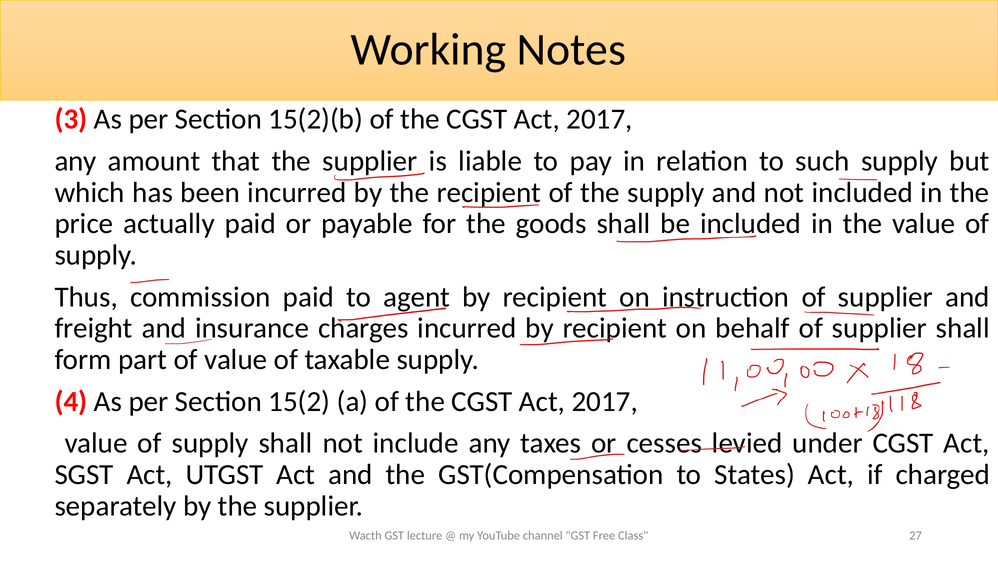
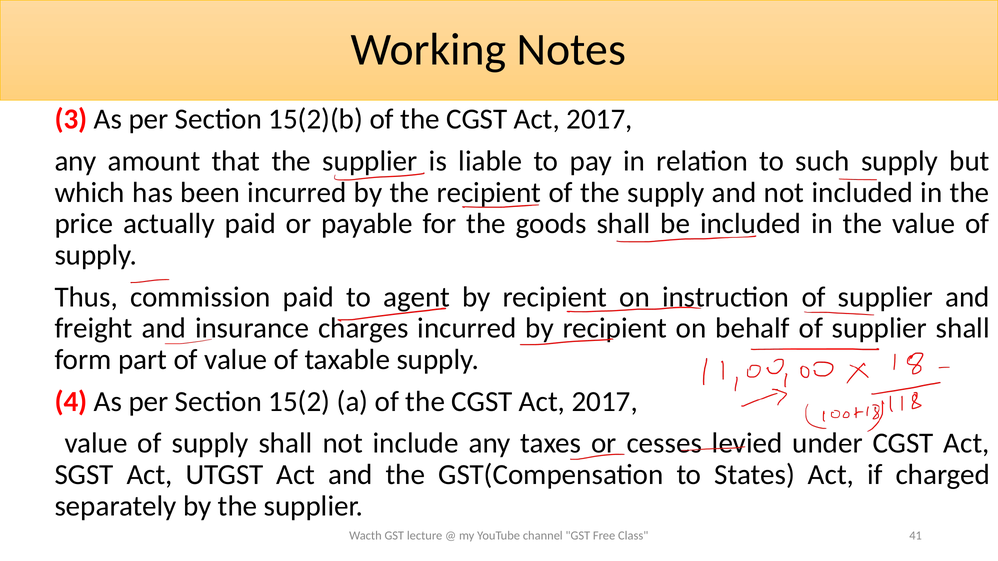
27: 27 -> 41 (916, 536)
